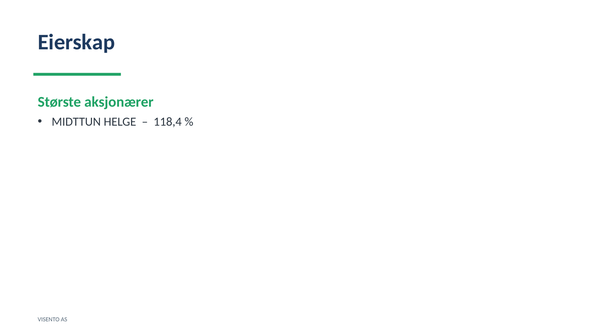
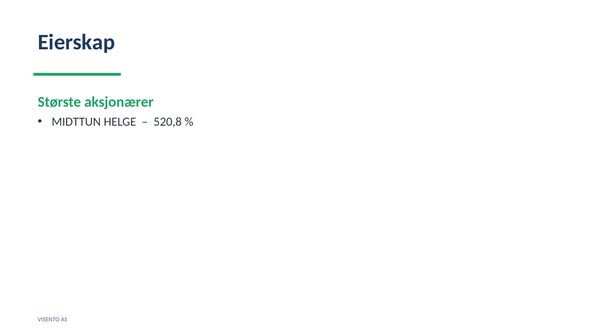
118,4: 118,4 -> 520,8 (168, 122)
